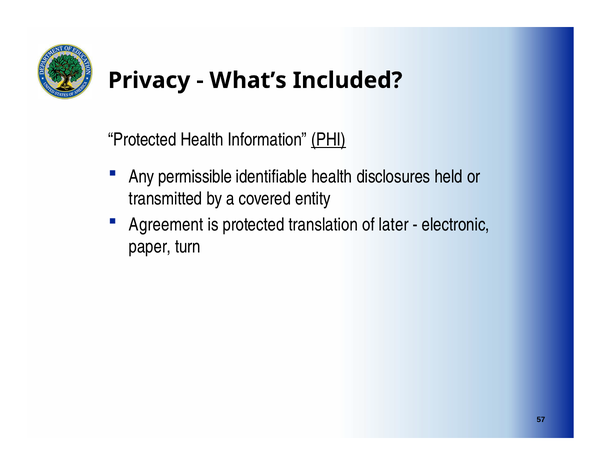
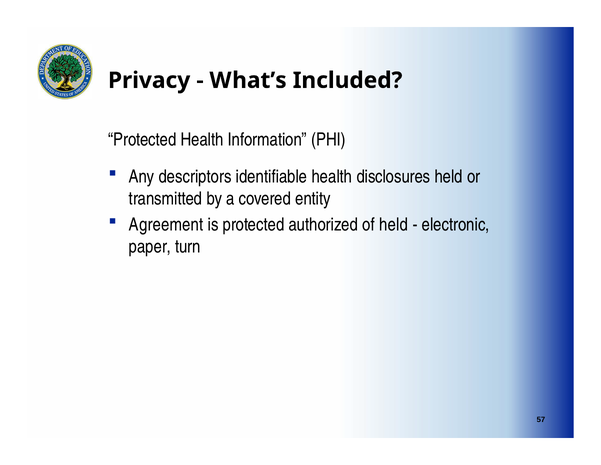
PHI underline: present -> none (329, 139)
permissible: permissible -> descriptors (195, 177)
translation: translation -> authorized (323, 225)
of later: later -> held (394, 225)
